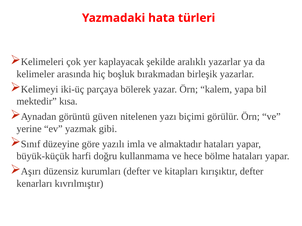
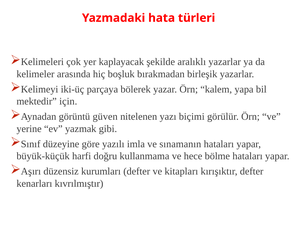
kısa: kısa -> için (68, 102)
almaktadır: almaktadır -> sınamanın (180, 144)
